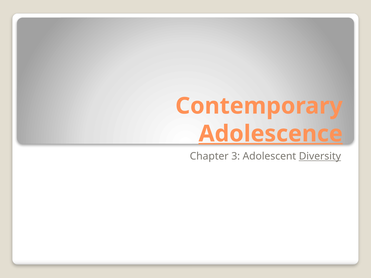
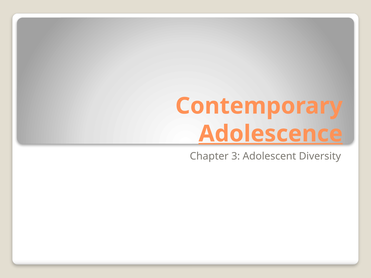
Diversity underline: present -> none (320, 156)
